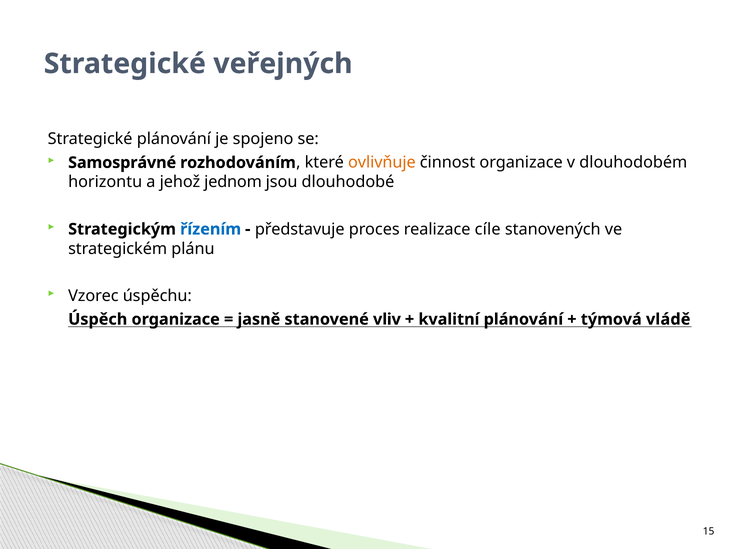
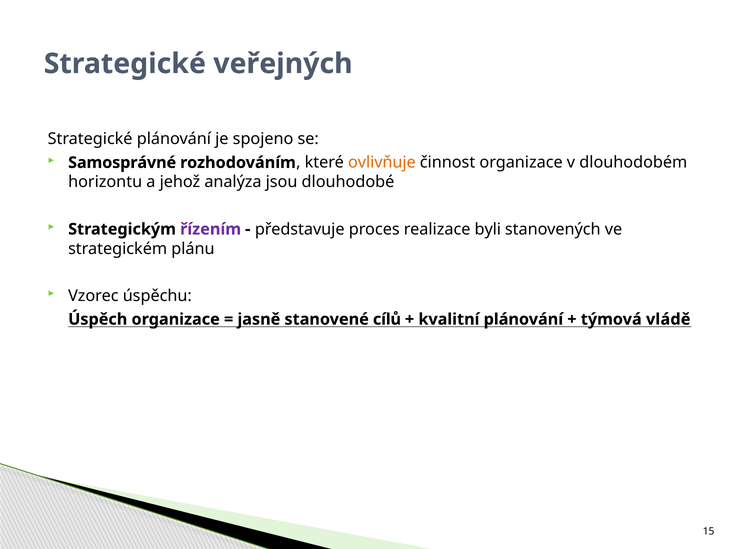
jednom: jednom -> analýza (233, 182)
řízením colour: blue -> purple (211, 229)
cíle: cíle -> byli (488, 229)
vliv: vliv -> cílů (387, 319)
